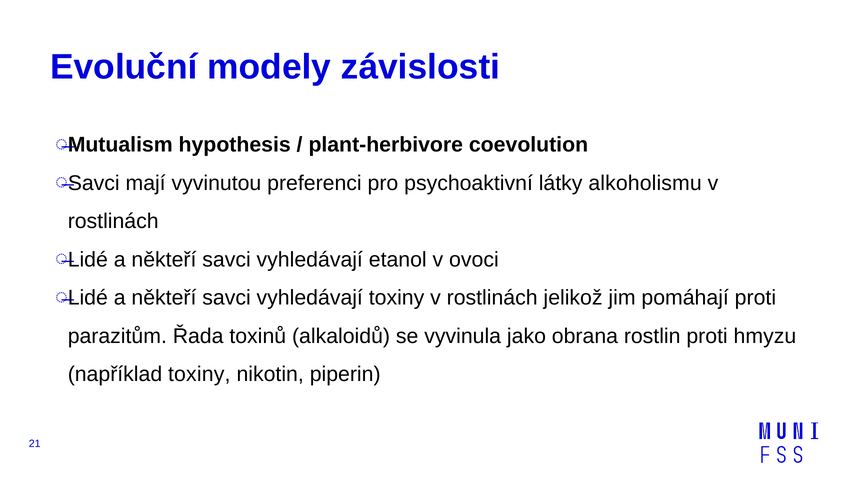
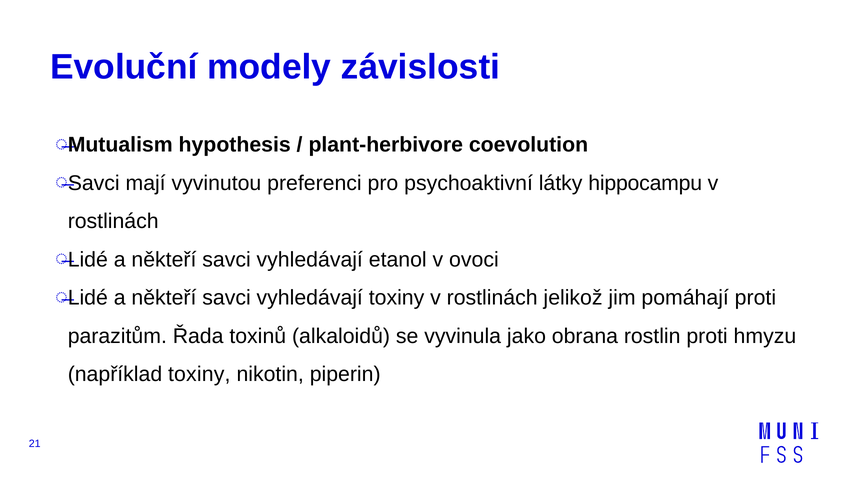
alkoholismu: alkoholismu -> hippocampu (645, 183)
